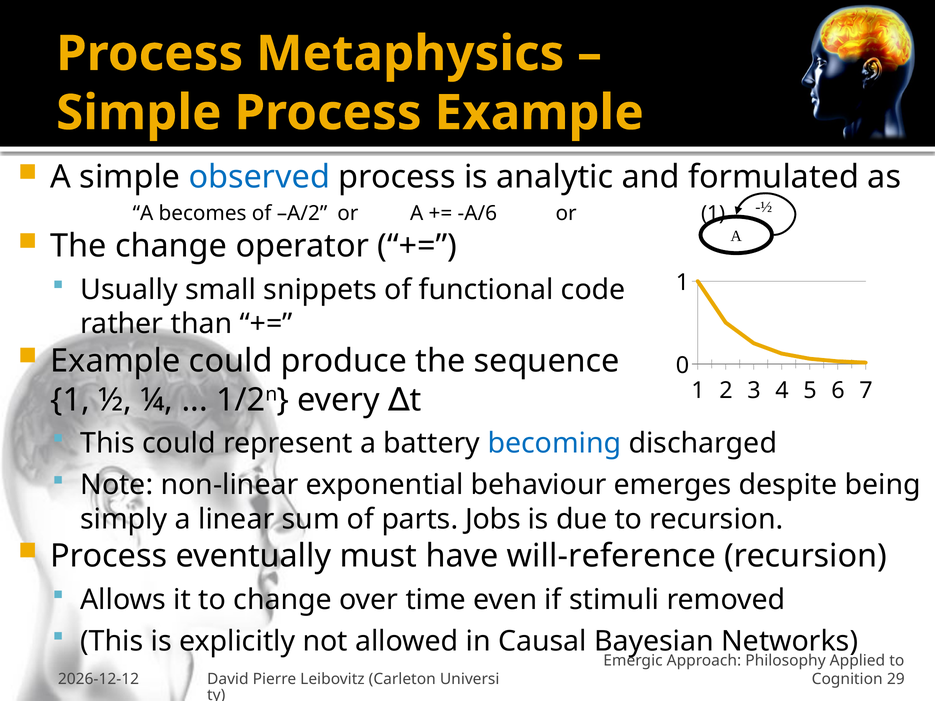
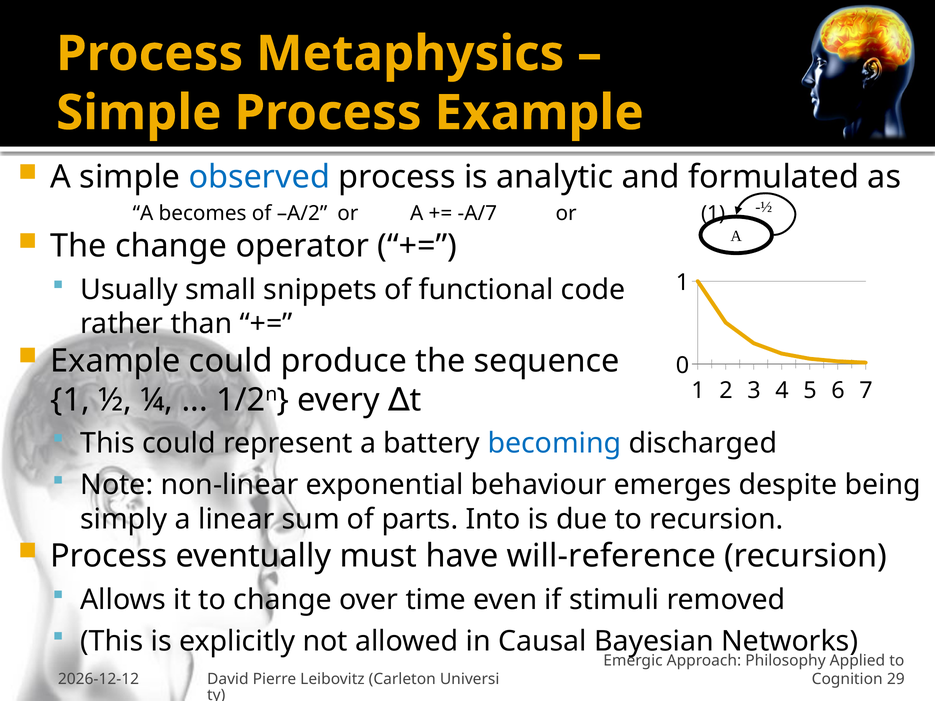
A/6: A/6 -> A/7 (477, 213)
Jobs: Jobs -> Into (493, 519)
